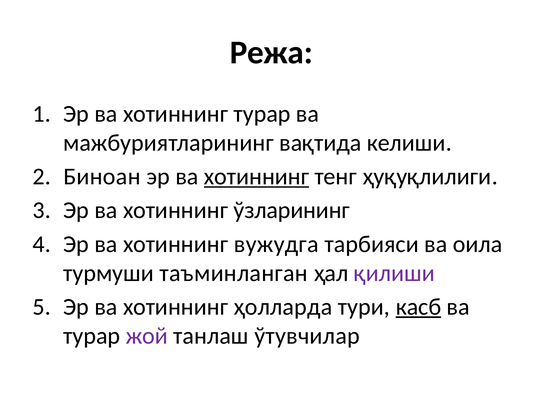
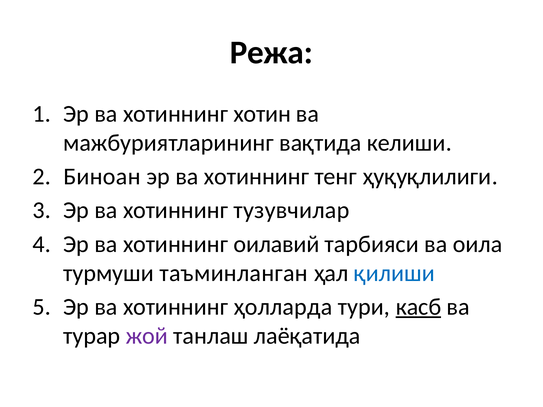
хотиннинг турар: турар -> хотин (262, 114)
хотиннинг underline: present -> none (256, 177)
ўзларининг: ўзларининг -> тузувчилар (292, 210)
вужудга: вужудга -> оилавий (277, 244)
қилиши colour: purple -> blue (394, 273)
ўтувчилар: ўтувчилар -> лаёқатида (307, 336)
